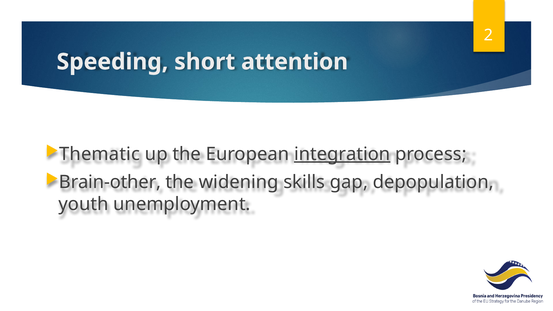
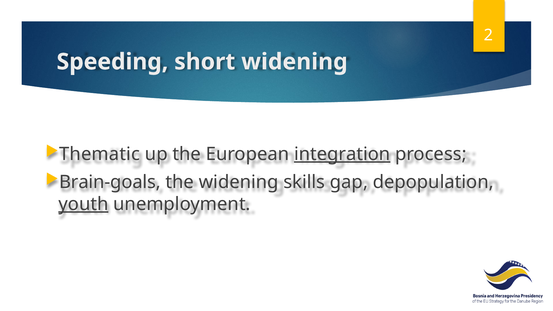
short attention: attention -> widening (294, 62)
Brain-other: Brain-other -> Brain-goals (110, 182)
youth underline: none -> present (83, 204)
